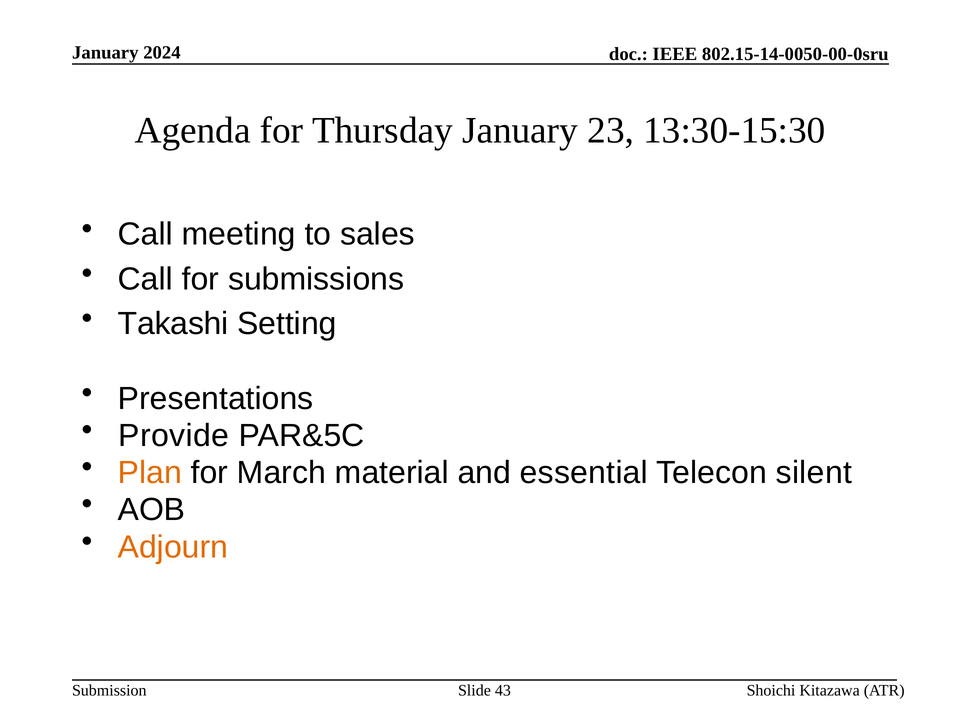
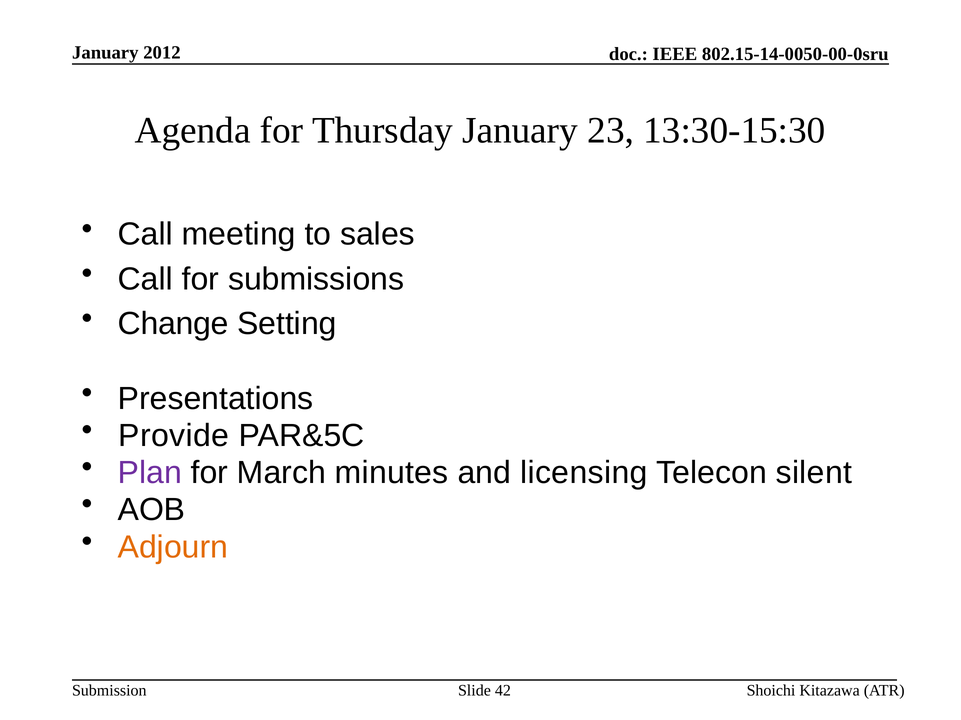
2024: 2024 -> 2012 (162, 52)
Takashi: Takashi -> Change (173, 324)
Plan colour: orange -> purple (150, 473)
material: material -> minutes (392, 473)
essential: essential -> licensing (584, 473)
43: 43 -> 42 (503, 691)
